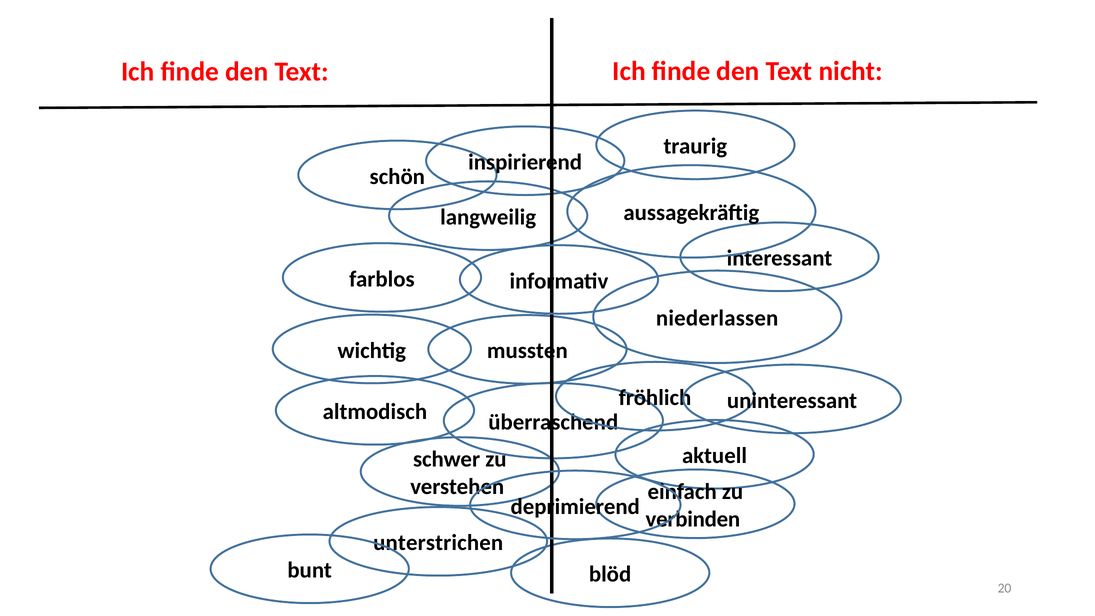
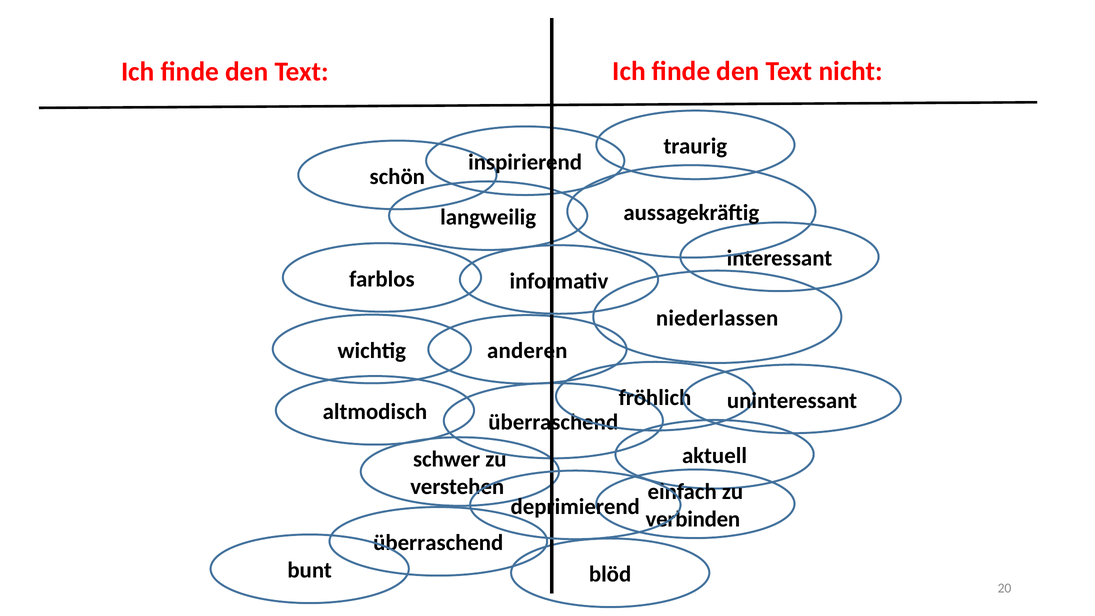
mussten: mussten -> anderen (527, 351)
unterstrichen: unterstrichen -> überraschend (438, 543)
